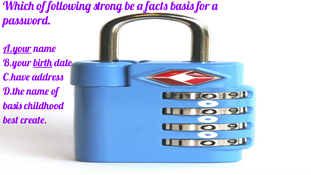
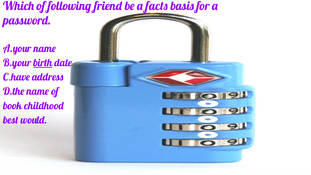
strong: strong -> friend (108, 6)
A.your underline: present -> none (17, 49)
basis: basis -> book (13, 106)
create: create -> would (34, 120)
